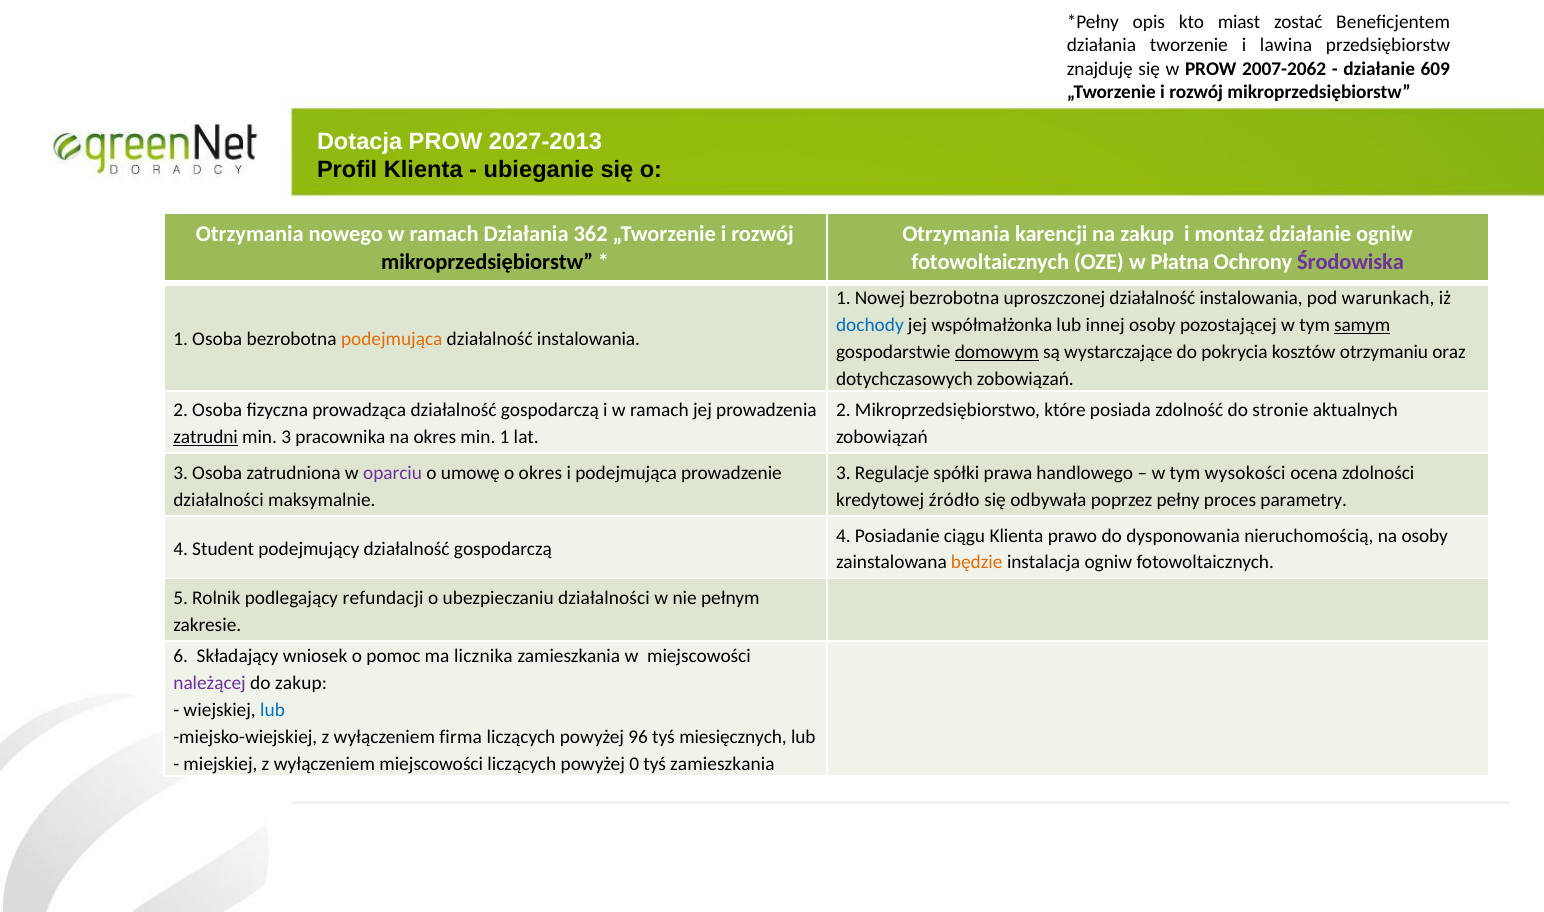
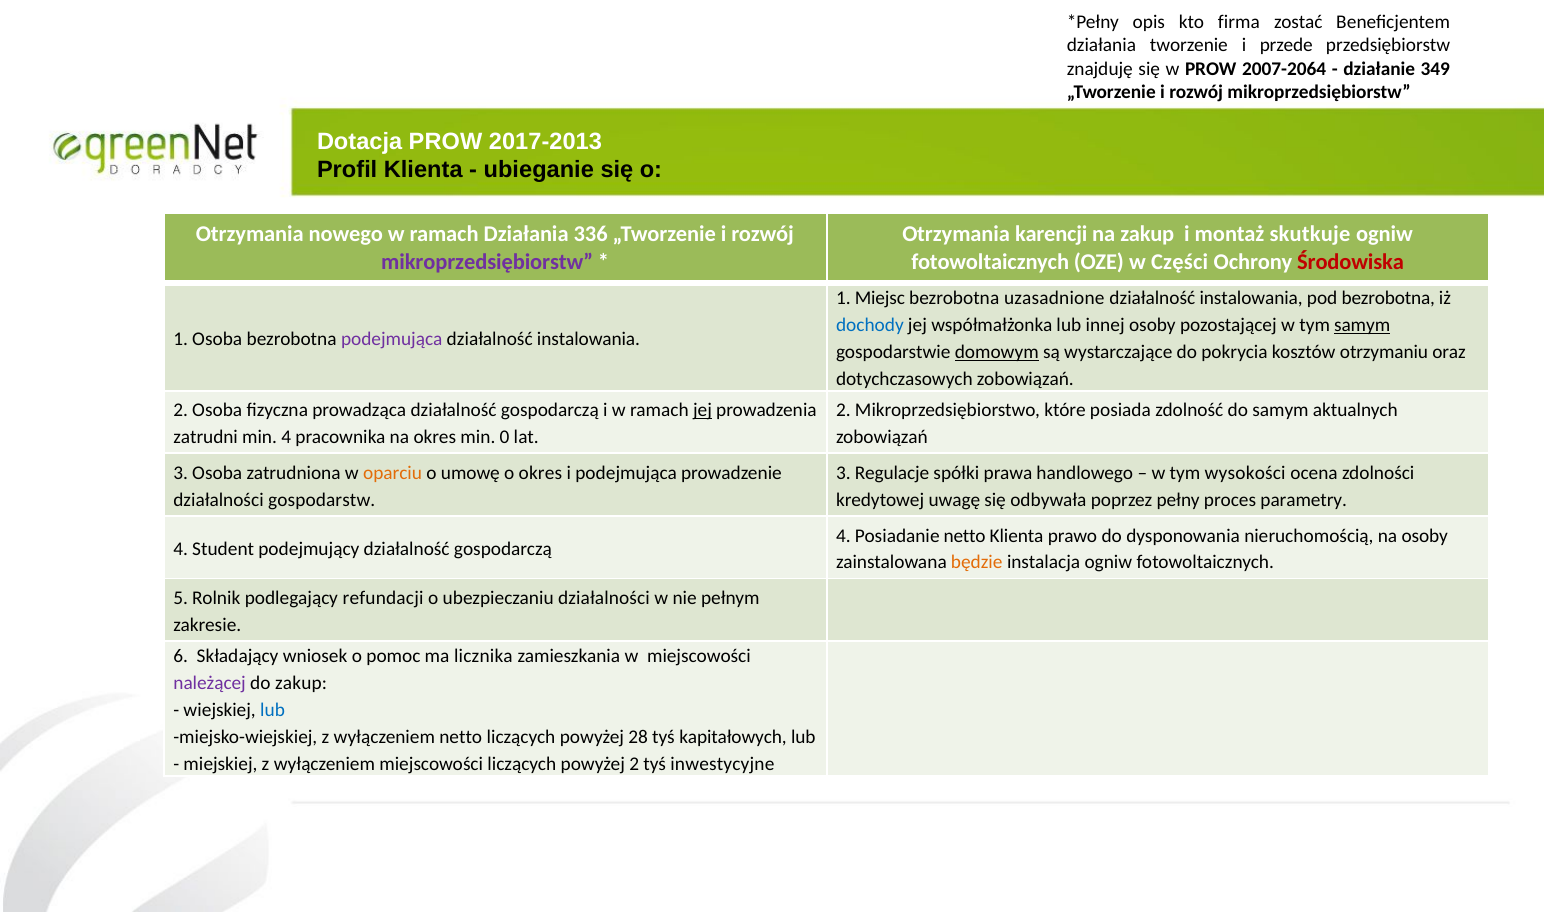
miast: miast -> firma (1239, 22)
lawina: lawina -> przede (1286, 46)
2007-2062: 2007-2062 -> 2007-2064 (1284, 69)
609: 609 -> 349 (1435, 69)
2027-2013: 2027-2013 -> 2017-2013 (545, 142)
362: 362 -> 336 (591, 234)
montaż działanie: działanie -> skutkuje (1310, 234)
mikroprzedsiębiorstw colour: black -> purple (487, 262)
Płatna: Płatna -> Części (1180, 262)
Środowiska colour: purple -> red (1351, 262)
Nowej: Nowej -> Miejsc (880, 298)
uproszczonej: uproszczonej -> uzasadnione (1054, 298)
pod warunkach: warunkach -> bezrobotna (1388, 298)
podejmująca colour: orange -> purple (392, 339)
jej underline: none -> present (702, 410)
do stronie: stronie -> samym (1281, 410)
zatrudni underline: present -> none (206, 437)
min 3: 3 -> 4 (286, 437)
min 1: 1 -> 0 (505, 437)
oparciu colour: purple -> orange (393, 473)
maksymalnie: maksymalnie -> gospodarstw (322, 500)
źródło: źródło -> uwagę (954, 500)
Posiadanie ciągu: ciągu -> netto (965, 536)
wyłączeniem firma: firma -> netto (461, 737)
96: 96 -> 28 (638, 737)
miesięcznych: miesięcznych -> kapitałowych (733, 737)
powyżej 0: 0 -> 2 (634, 764)
tyś zamieszkania: zamieszkania -> inwestycyjne (722, 764)
